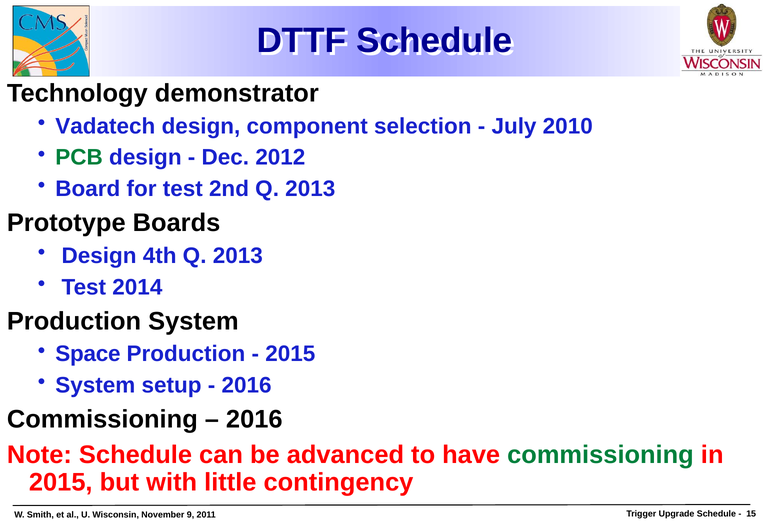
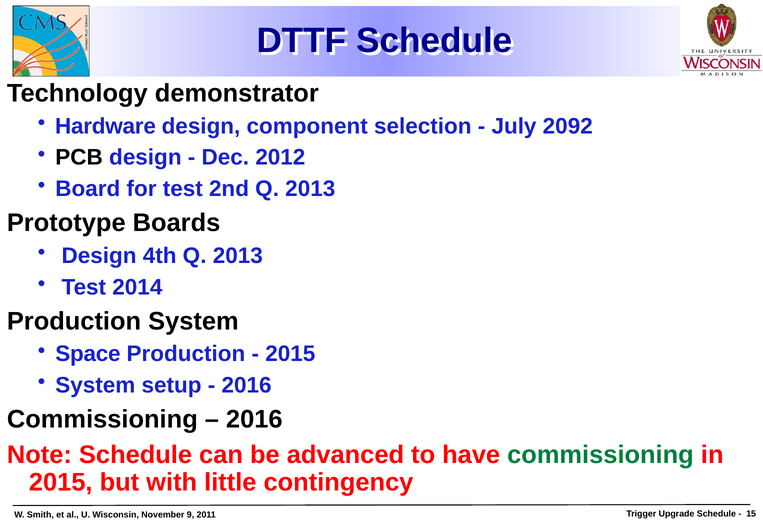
Vadatech: Vadatech -> Hardware (105, 126)
2010: 2010 -> 2092 (568, 126)
PCB colour: green -> black (79, 158)
